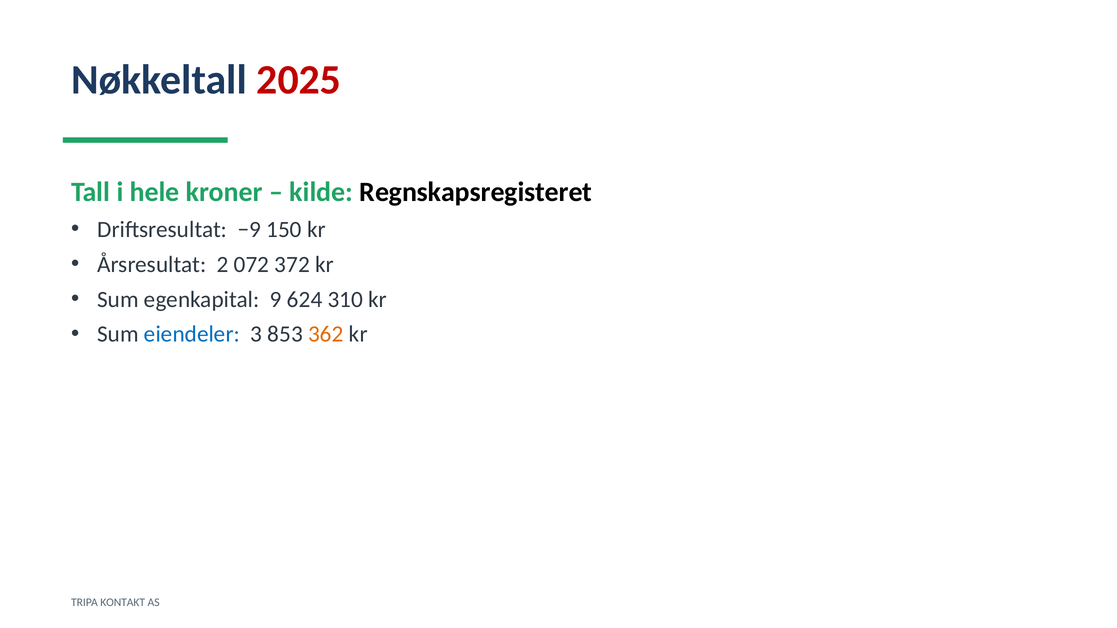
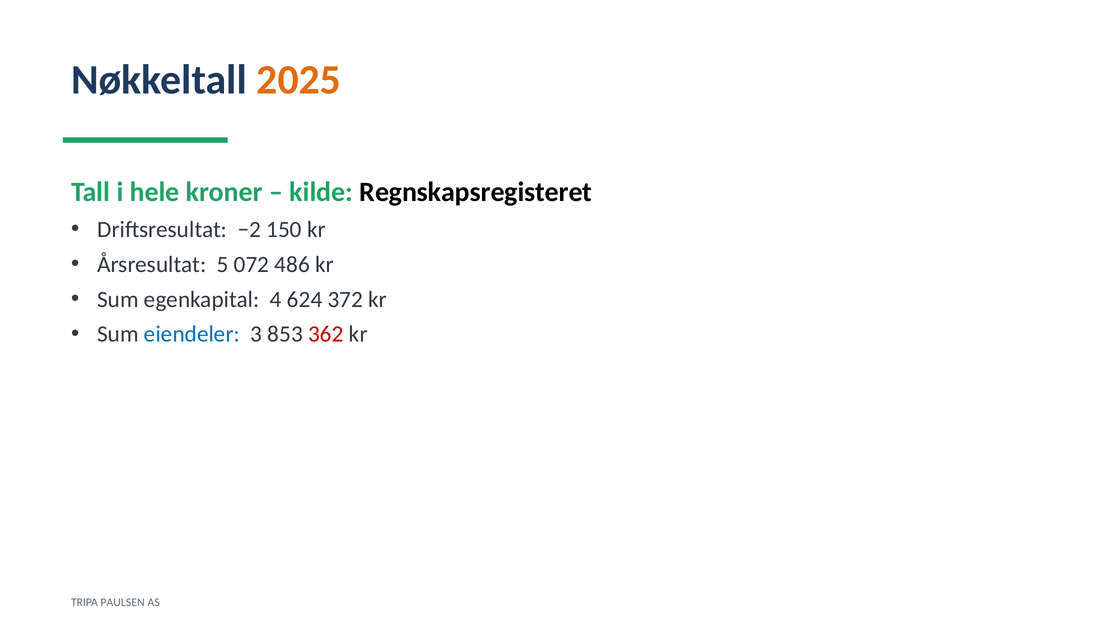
2025 colour: red -> orange (299, 80)
−9: −9 -> −2 (249, 230)
2: 2 -> 5 (223, 265)
372: 372 -> 486 (292, 265)
9: 9 -> 4 (276, 300)
310: 310 -> 372 (345, 300)
362 colour: orange -> red (326, 334)
KONTAKT: KONTAKT -> PAULSEN (123, 603)
